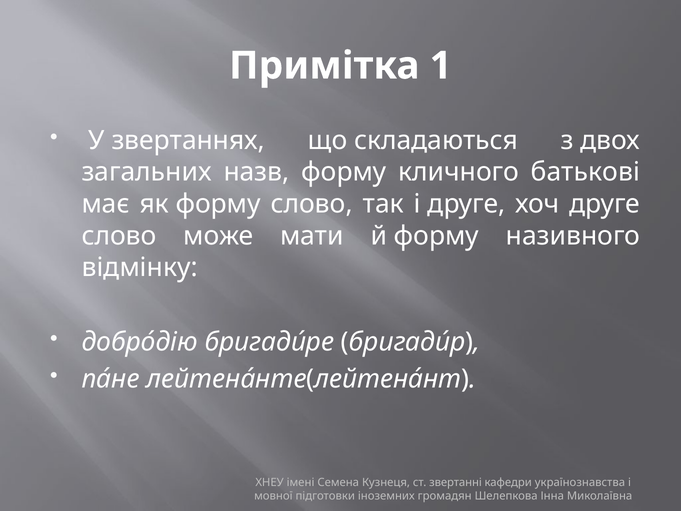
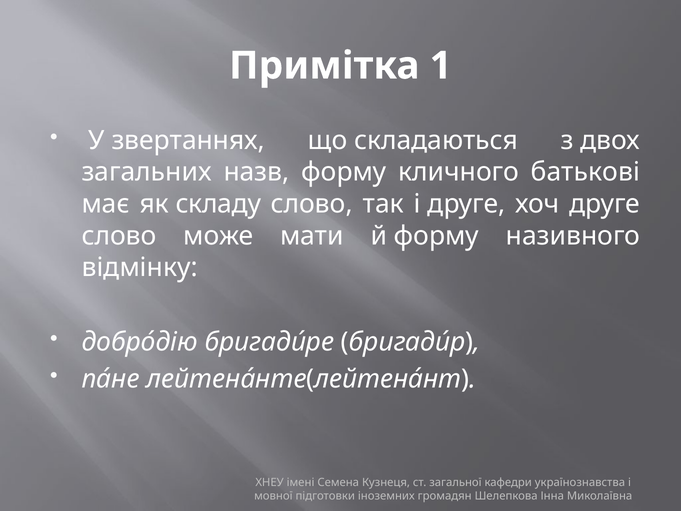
як форму: форму -> складу (218, 204)
звертанні: звертанні -> загальної (455, 482)
